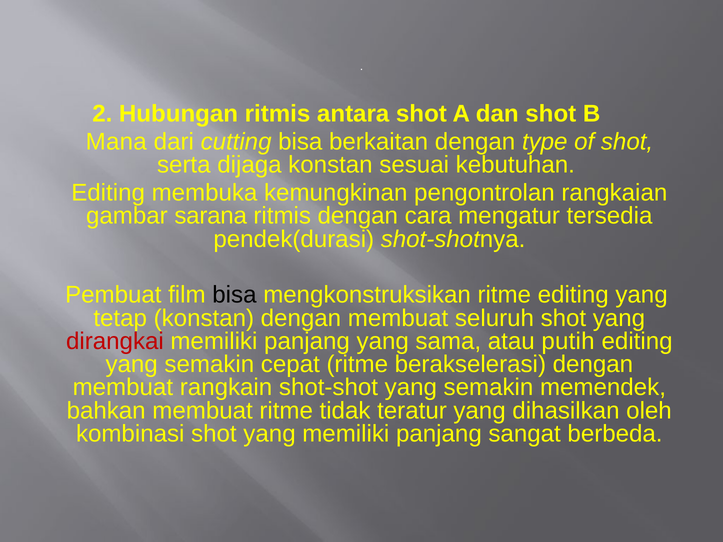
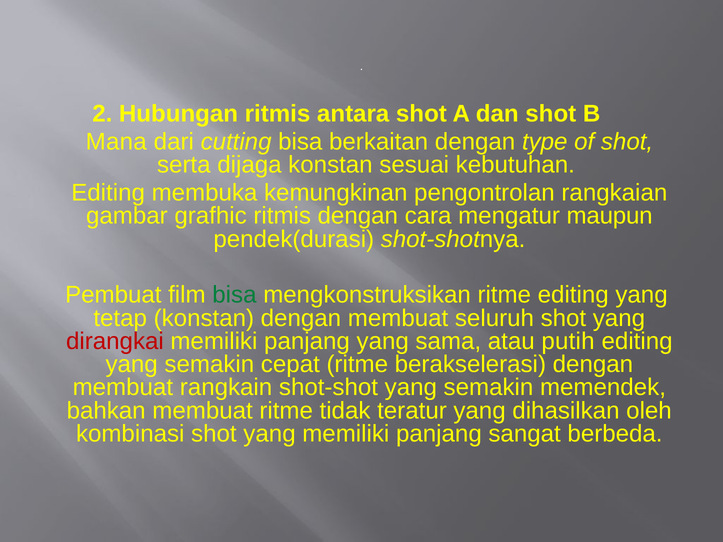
sarana: sarana -> grafhic (211, 216)
tersedia: tersedia -> maupun (610, 216)
bisa colour: black -> green (234, 295)
